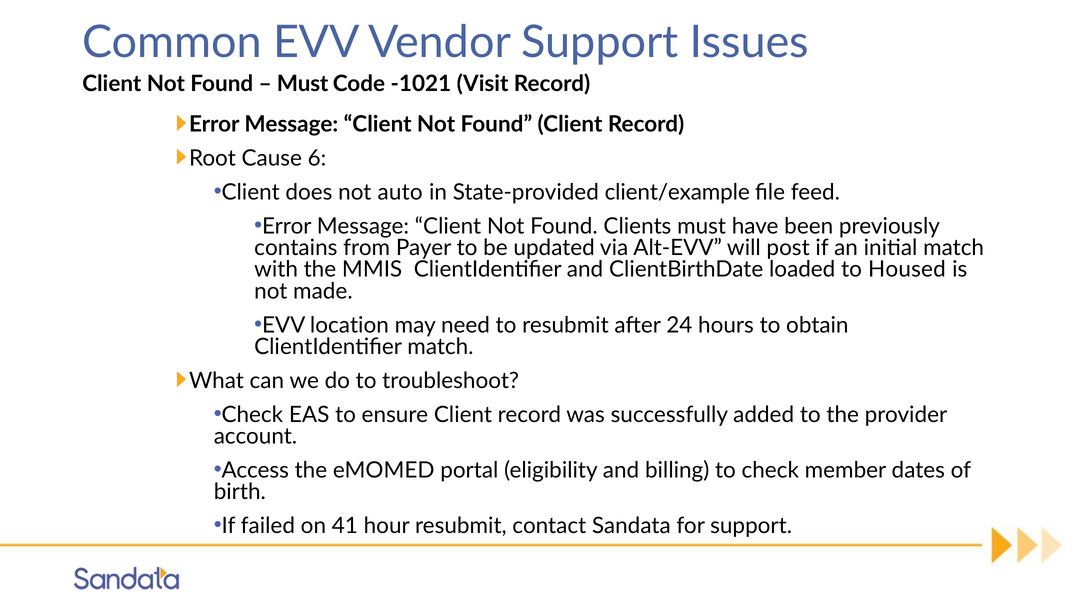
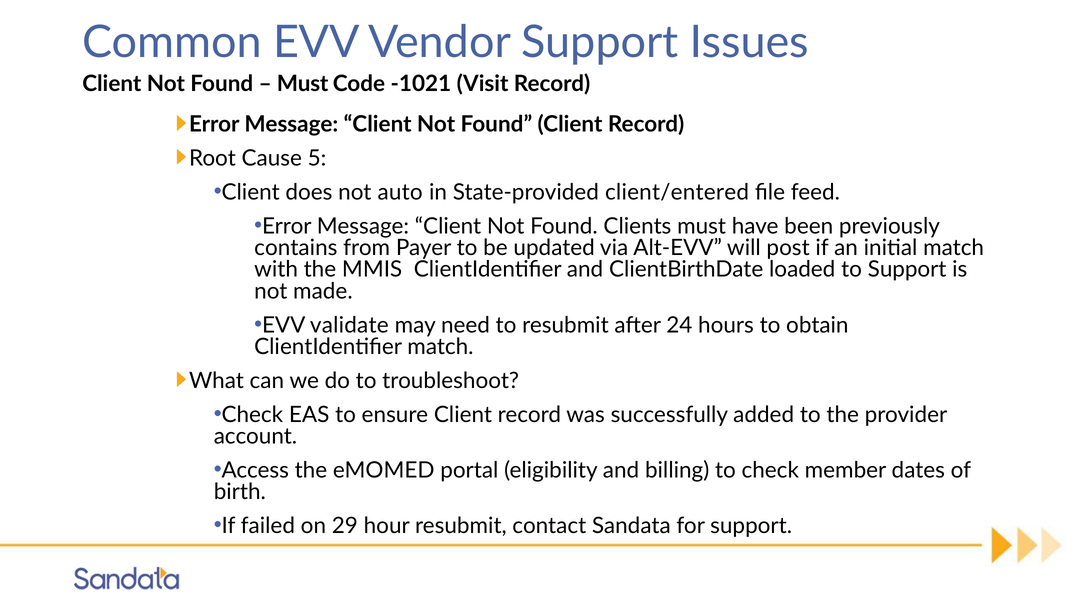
6: 6 -> 5 (317, 158)
client/example: client/example -> client/entered (677, 192)
to Housed: Housed -> Support (907, 270)
location: location -> validate (349, 325)
41: 41 -> 29 (345, 526)
